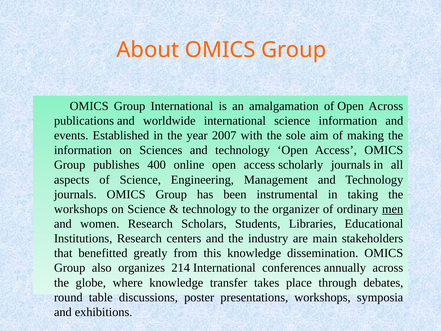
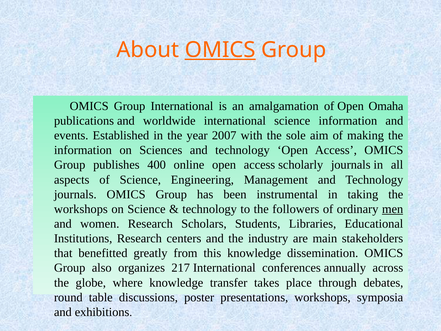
OMICS underline: none -> present (220, 50)
Open Across: Across -> Omaha (386, 106)
organizer: organizer -> followers (296, 209)
214: 214 -> 217 (181, 268)
